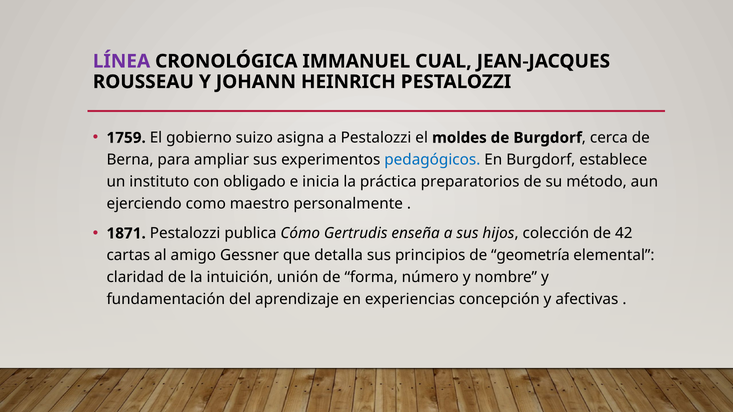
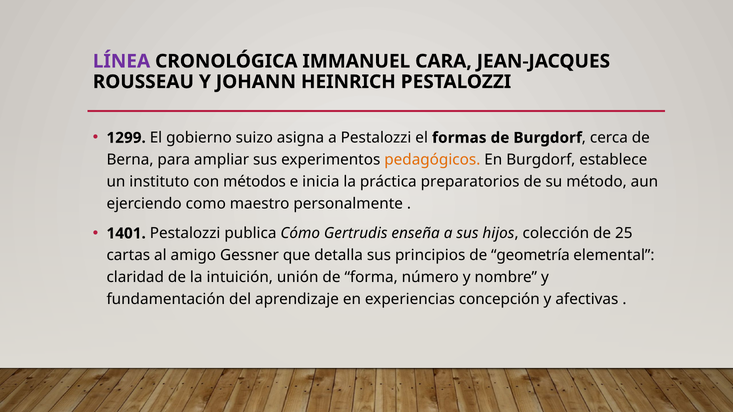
CUAL: CUAL -> CARA (443, 61)
1759: 1759 -> 1299 (126, 138)
moldes: moldes -> formas (459, 138)
pedagógicos colour: blue -> orange (432, 160)
obligado: obligado -> métodos (255, 182)
1871: 1871 -> 1401 (126, 234)
42: 42 -> 25 (624, 234)
